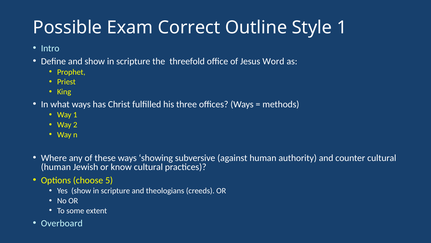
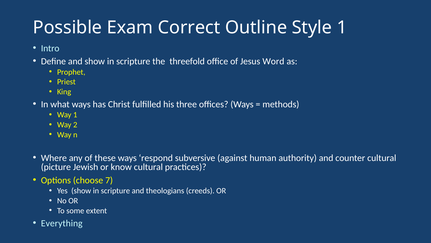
showing: showing -> respond (156, 158)
human: human -> picture (56, 167)
5: 5 -> 7 (109, 180)
Overboard: Overboard -> Everything (62, 223)
